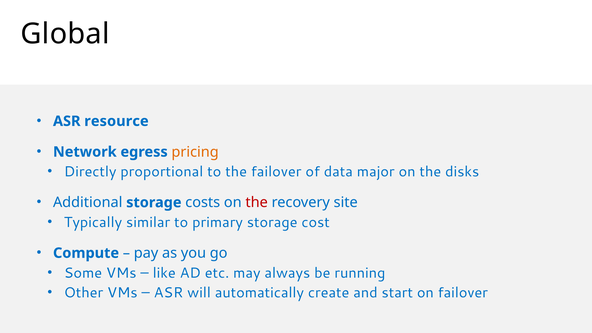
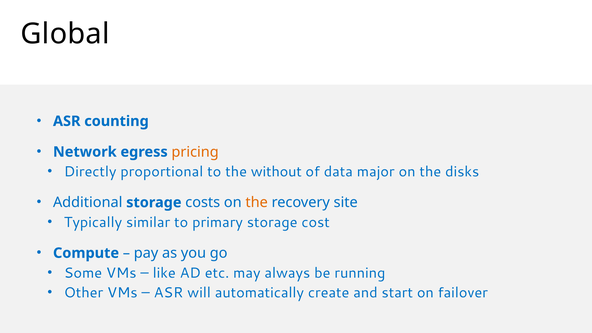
resource: resource -> counting (117, 121)
the failover: failover -> without (276, 172)
the colour: red -> orange (257, 202)
